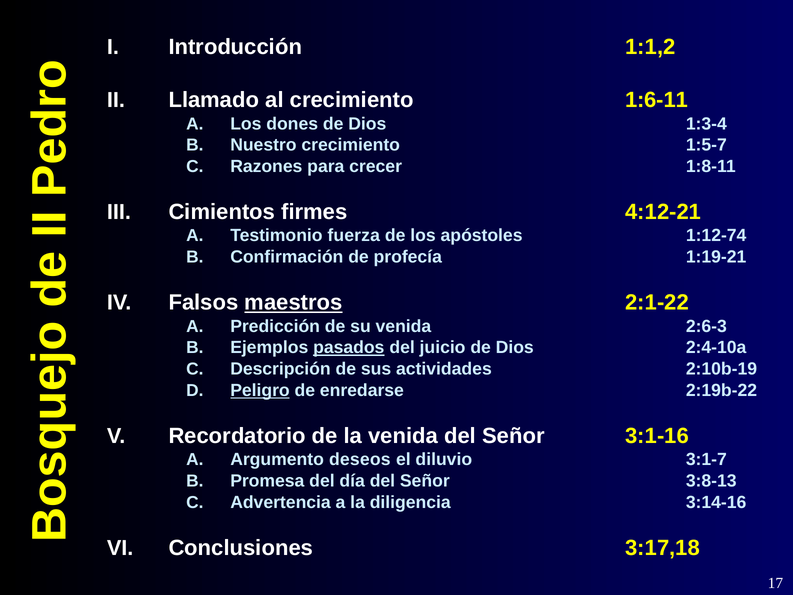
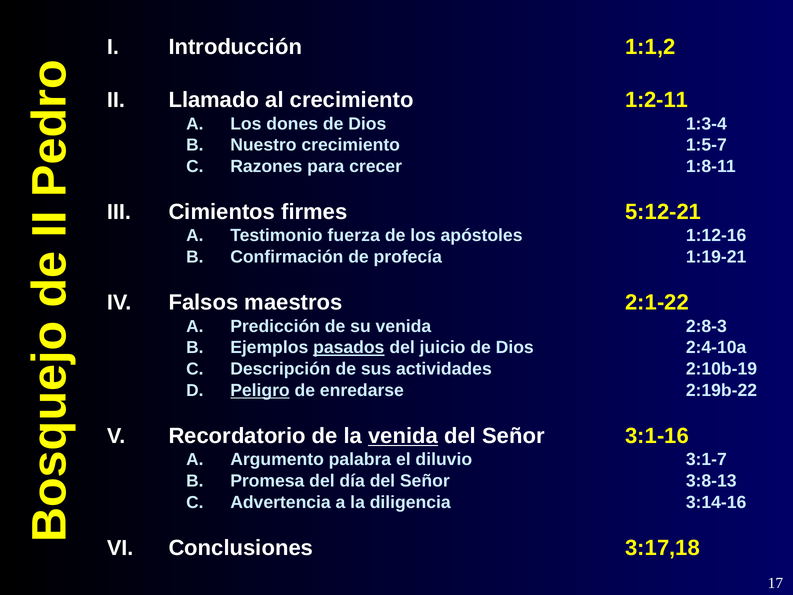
1:6-11: 1:6-11 -> 1:2-11 (657, 100)
4:12-21: 4:12-21 -> 5:12-21 (663, 212)
1:12-74: 1:12-74 -> 1:12-16 (716, 236)
maestros underline: present -> none (293, 303)
2:6-3: 2:6-3 -> 2:8-3 (706, 326)
venida underline: none -> present (403, 436)
deseos: deseos -> palabra (360, 459)
